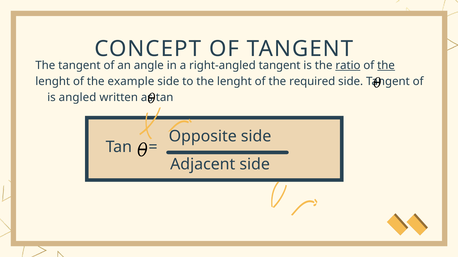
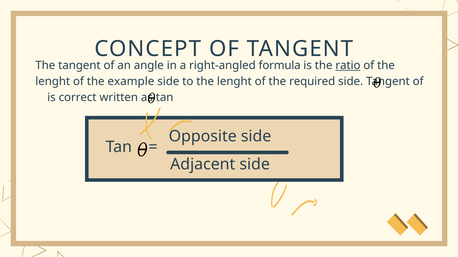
right-angled tangent: tangent -> formula (280, 66)
the underline: present -> none (386, 66)
angled: angled -> correct (78, 98)
